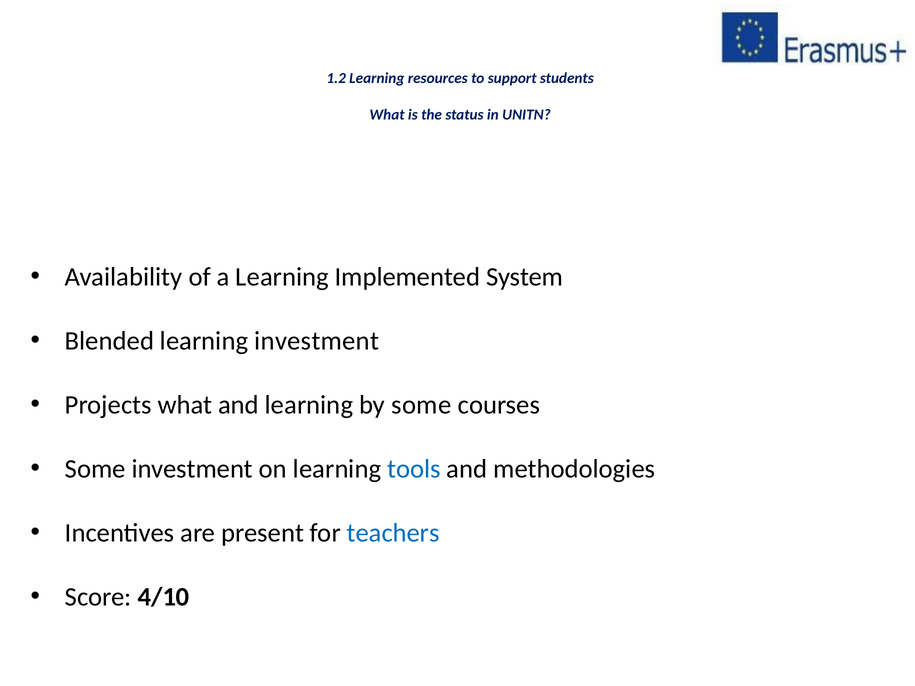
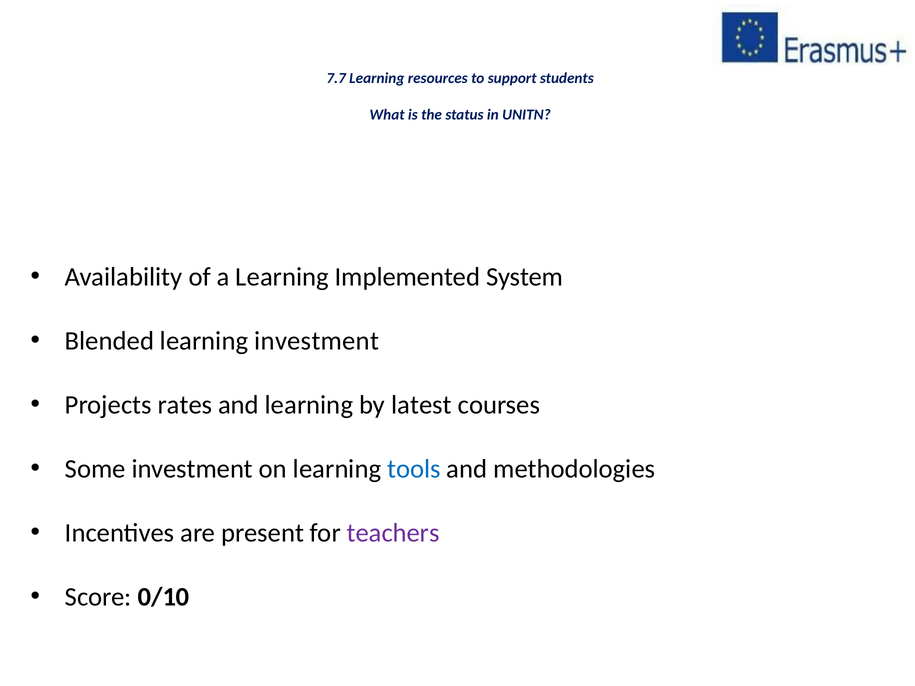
1.2: 1.2 -> 7.7 (336, 78)
Projects what: what -> rates (185, 405)
by some: some -> latest (421, 405)
teachers colour: blue -> purple (393, 533)
4/10: 4/10 -> 0/10 (164, 597)
